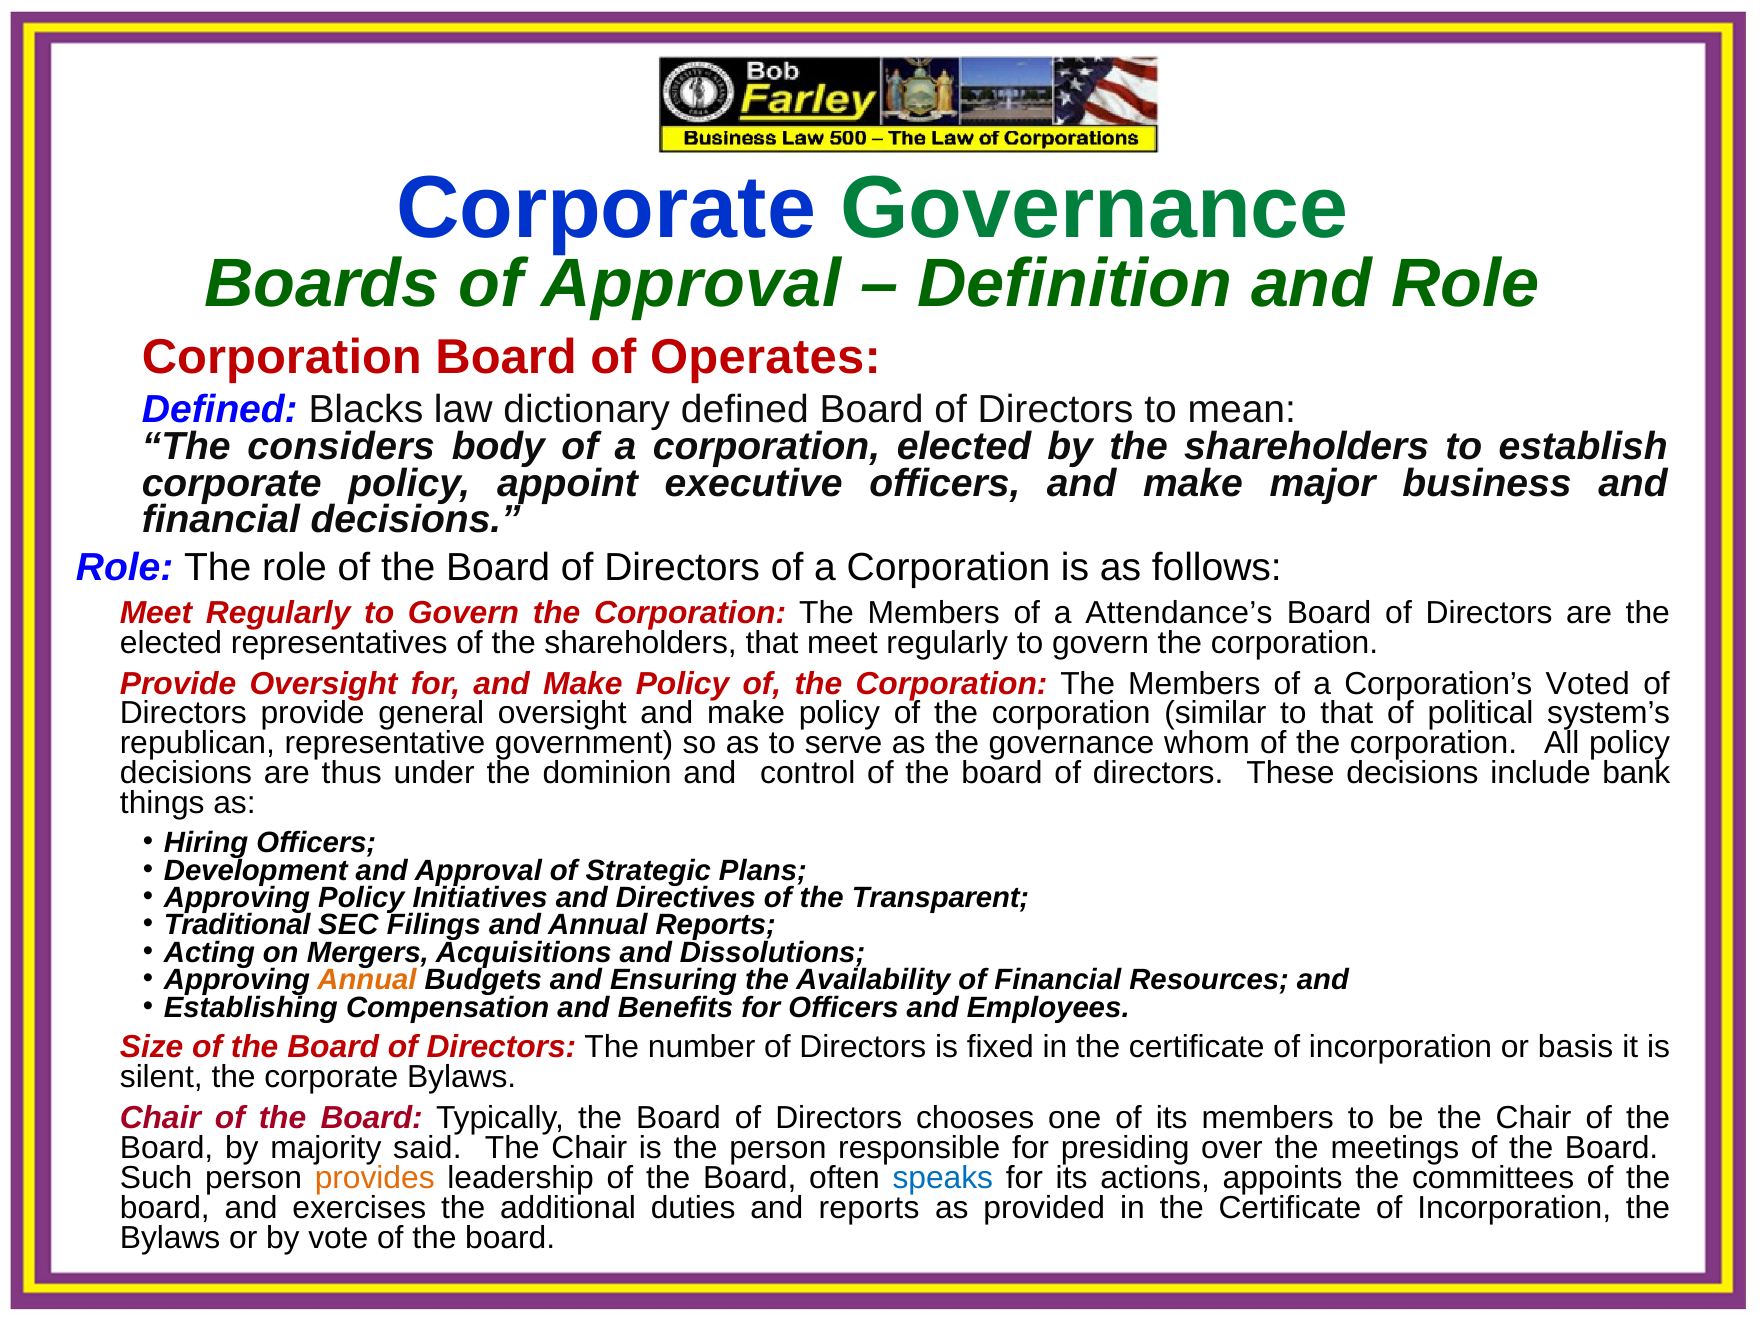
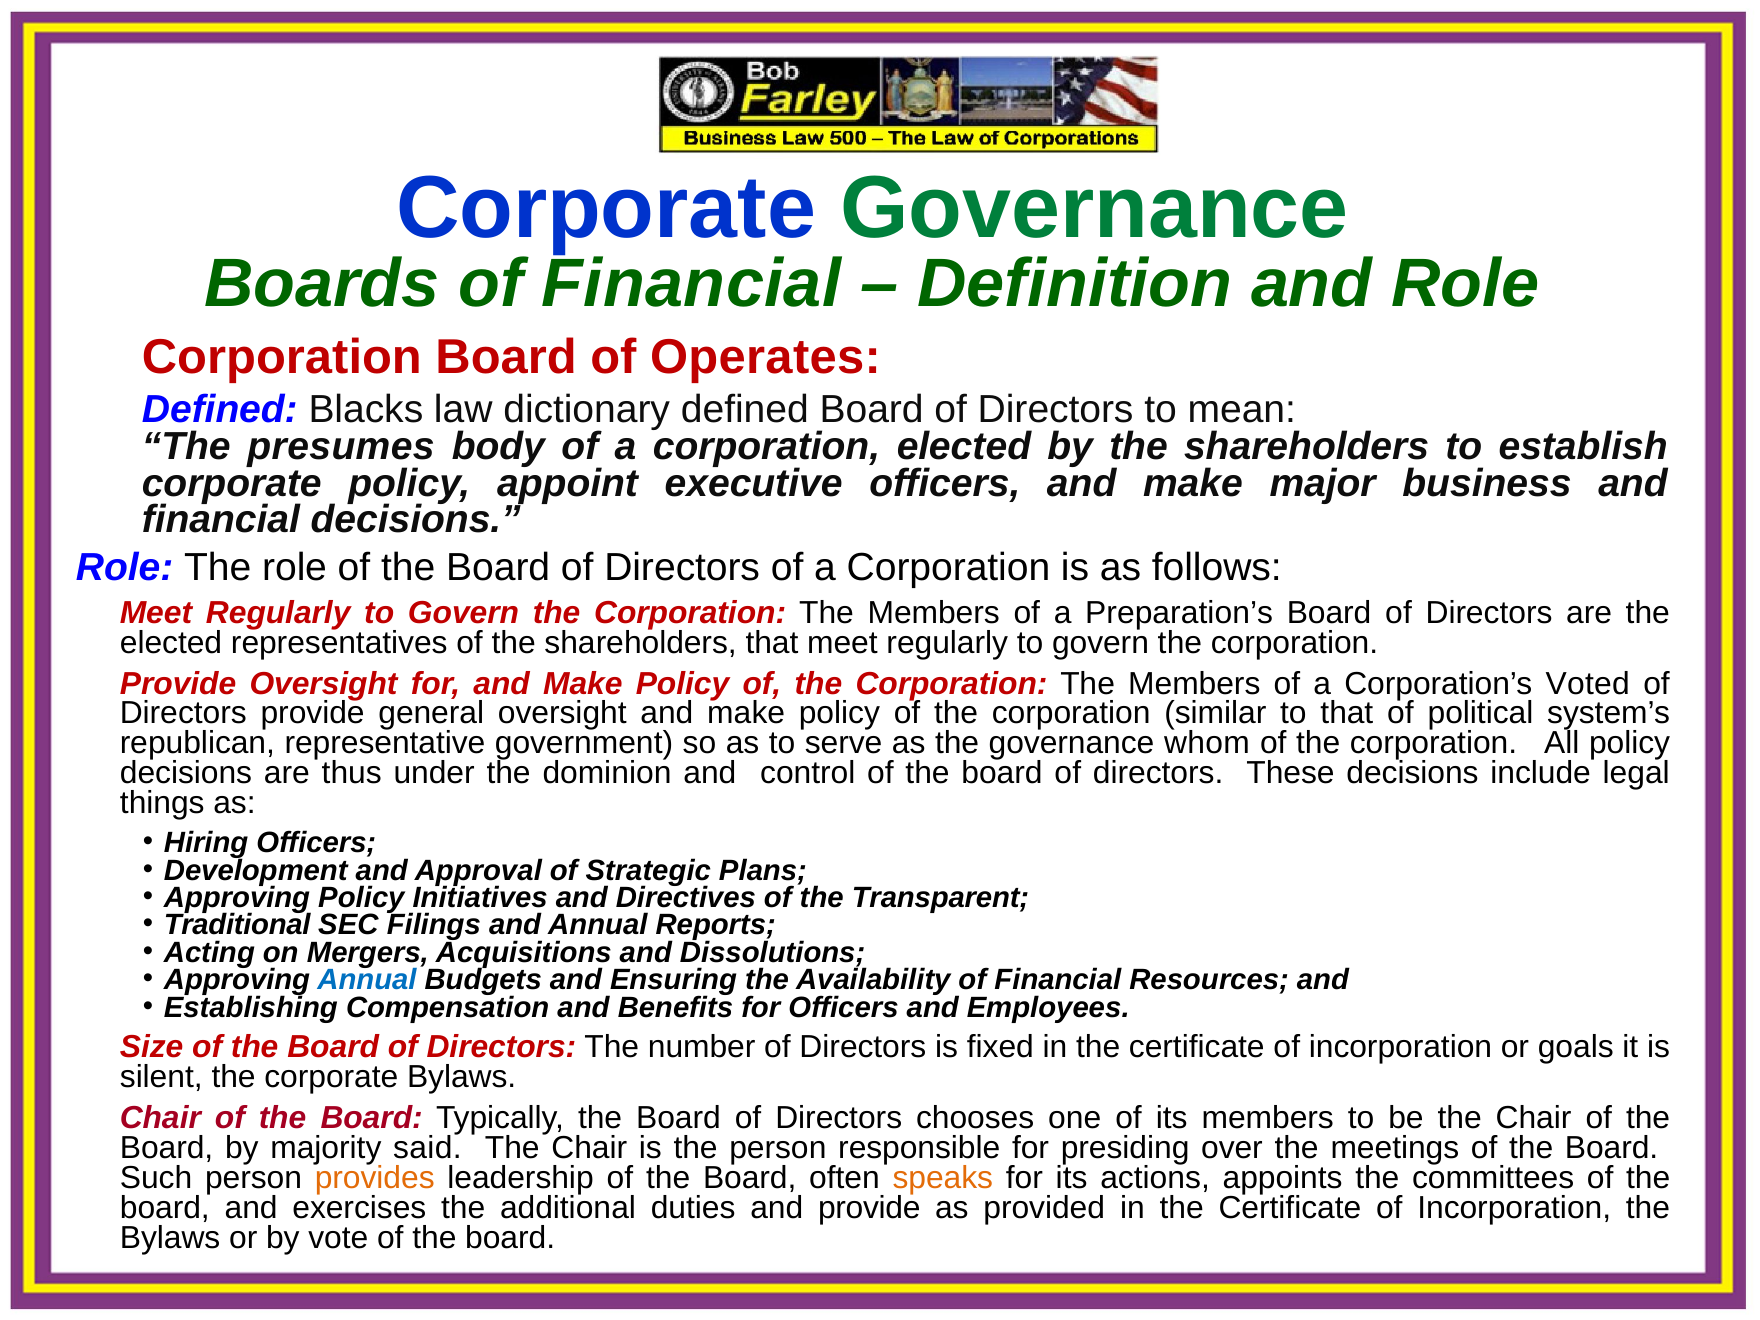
Boards of Approval: Approval -> Financial (692, 284)
considers: considers -> presumes (341, 447)
Attendance’s: Attendance’s -> Preparation’s (1179, 613)
bank: bank -> legal (1636, 773)
Annual colour: orange -> blue (367, 980)
basis: basis -> goals (1576, 1047)
speaks colour: blue -> orange (943, 1178)
and reports: reports -> provide (869, 1208)
